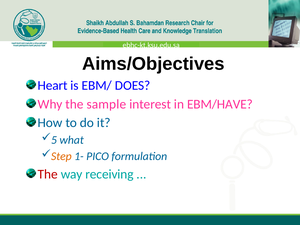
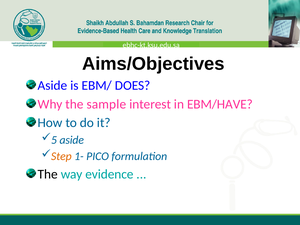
Heart: Heart -> Aside (52, 85)
5 what: what -> aside (72, 140)
The colour: red -> black (48, 174)
receiving: receiving -> evidence (109, 174)
